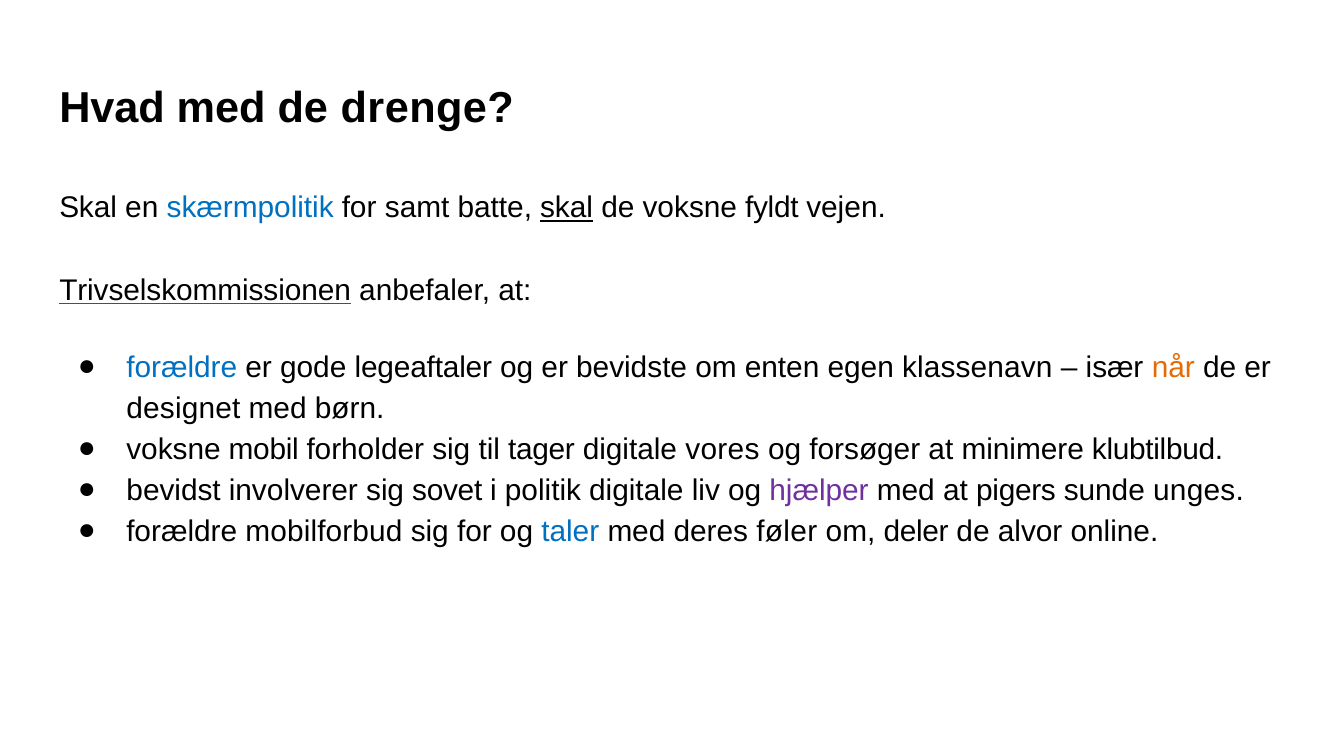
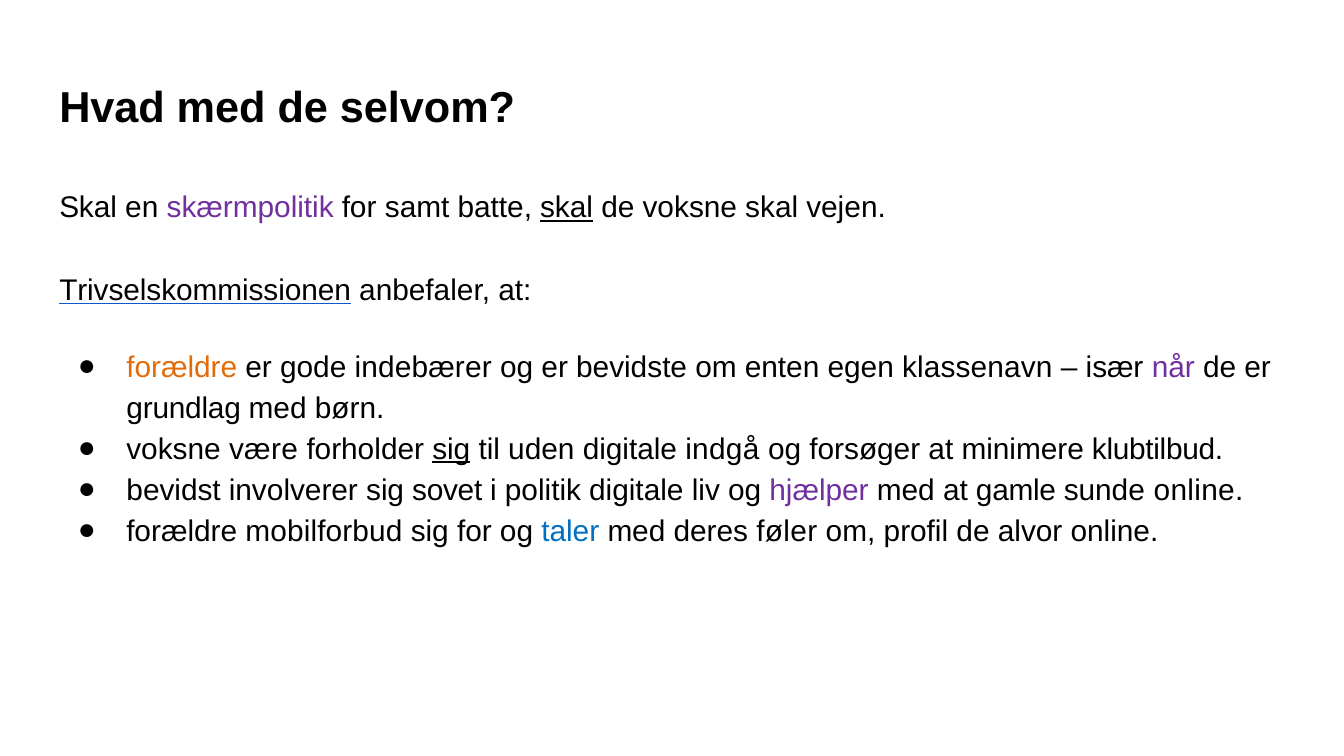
drenge: drenge -> selvom (427, 108)
skærmpolitik colour: blue -> purple (250, 208)
voksne fyldt: fyldt -> skal (772, 208)
forældre colour: blue -> orange (182, 367)
legeaftaler: legeaftaler -> indebærer (423, 367)
når colour: orange -> purple (1173, 367)
designet: designet -> grundlag (184, 408)
mobil: mobil -> være (263, 449)
sig underline: none -> present (451, 449)
tager: tager -> uden (541, 449)
vores: vores -> indgå (722, 449)
pigers: pigers -> gamle (1016, 491)
sunde unges: unges -> online (1198, 491)
deler: deler -> profil (916, 532)
